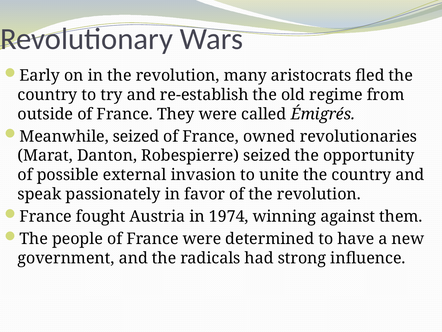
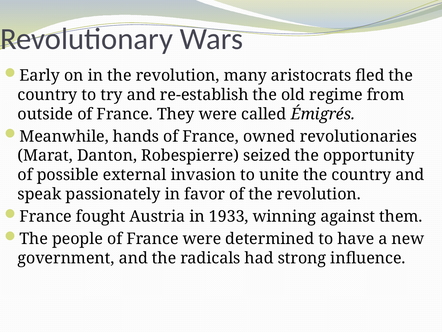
Meanwhile seized: seized -> hands (136, 136)
1974: 1974 -> 1933 (229, 216)
